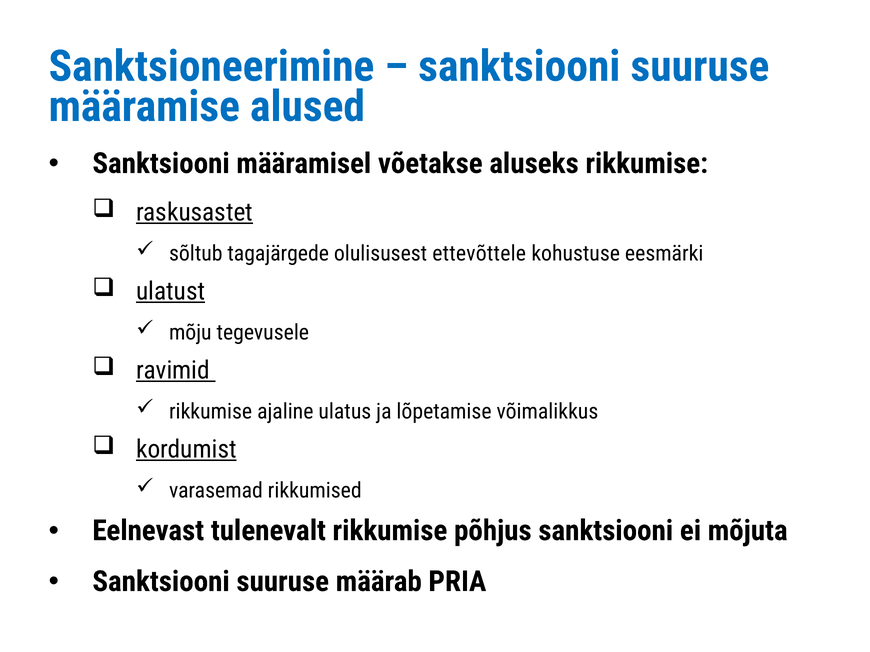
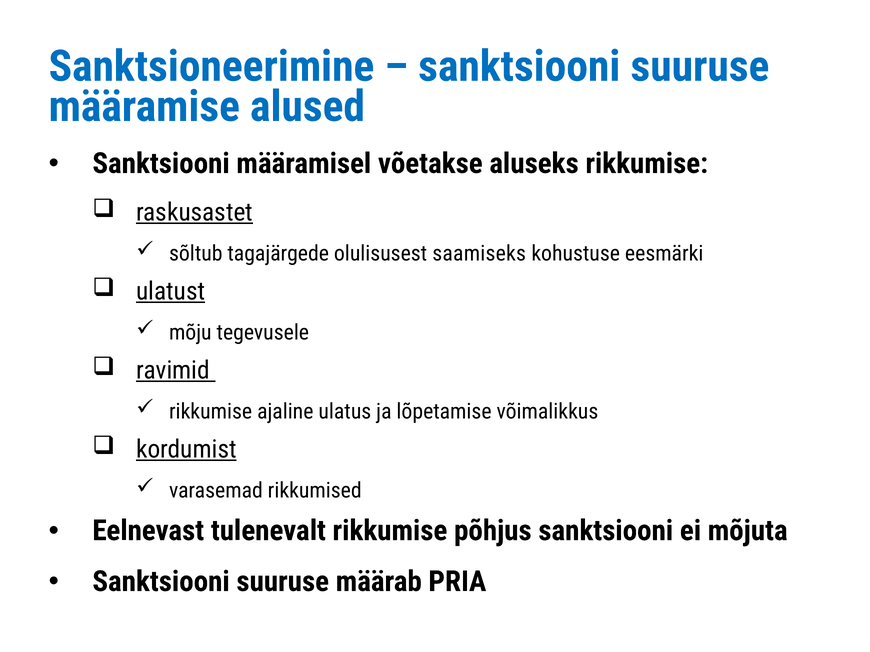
ettevõttele: ettevõttele -> saamiseks (479, 254)
